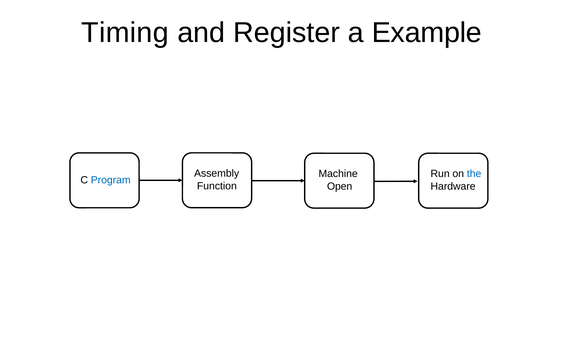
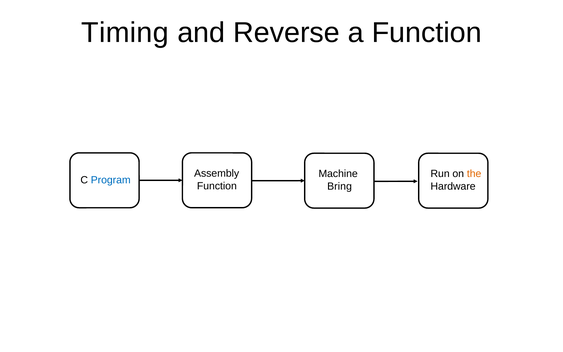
Register: Register -> Reverse (287, 33)
a Example: Example -> Function (427, 33)
the colour: blue -> orange (474, 174)
Open: Open -> Bring (340, 186)
